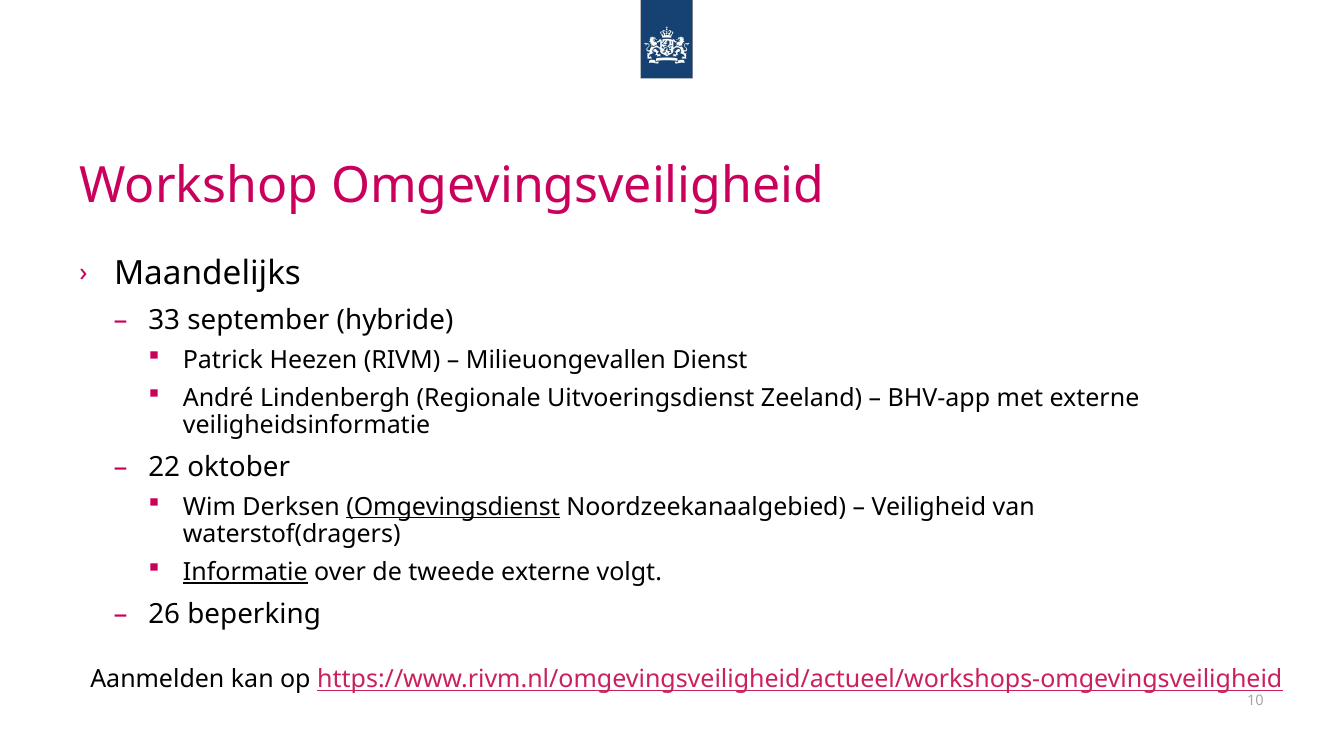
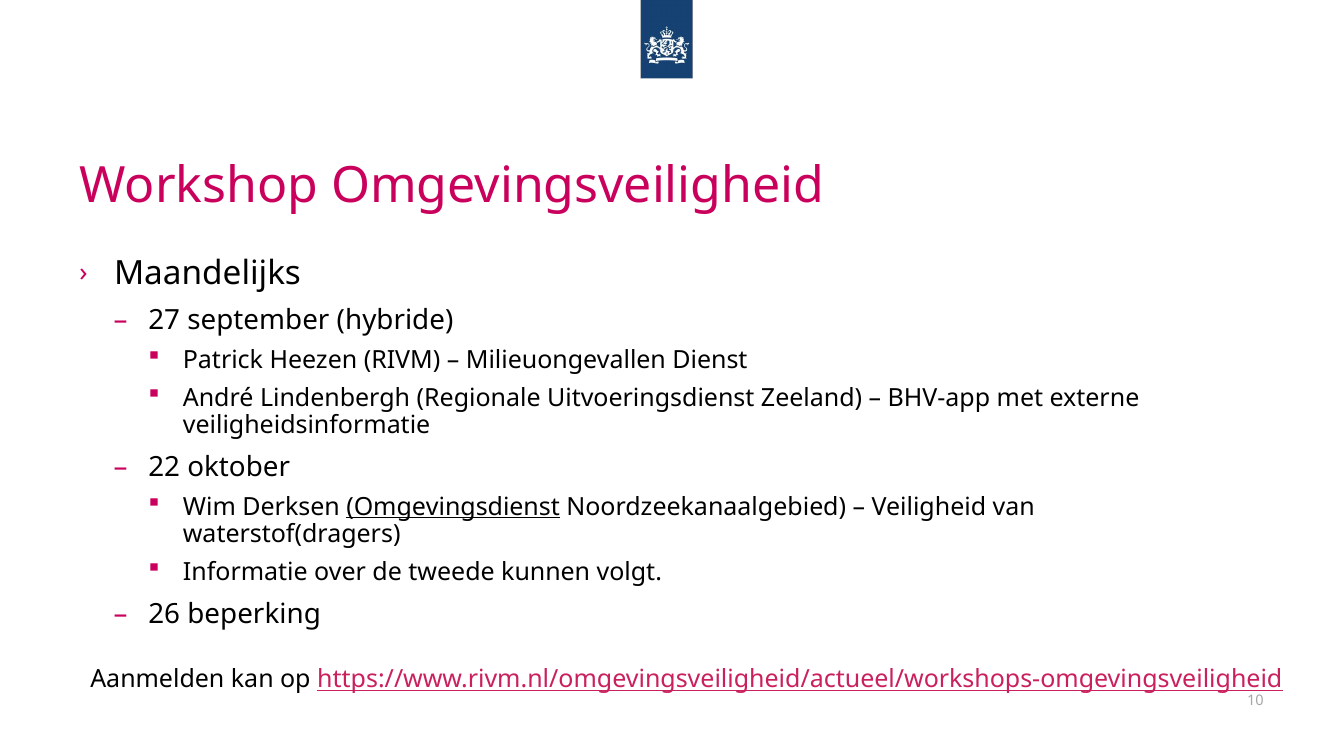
33: 33 -> 27 (164, 320)
Informatie underline: present -> none (245, 572)
tweede externe: externe -> kunnen (546, 572)
